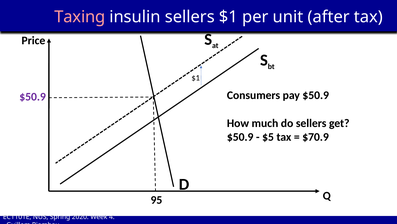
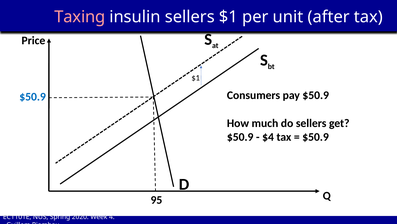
$50.9 colour: purple -> blue (33, 96)
$5: $5 -> $4 (268, 137)
$70.9: $70.9 -> $50.9 (316, 137)
